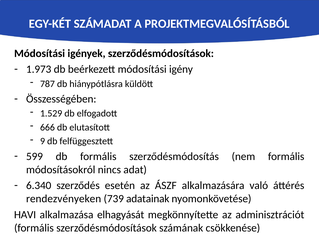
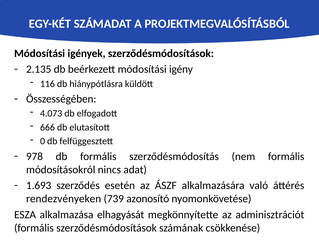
1.973: 1.973 -> 2.135 (39, 69)
787: 787 -> 116 (47, 84)
1.529: 1.529 -> 4.073 (51, 113)
9: 9 -> 0 (43, 141)
599: 599 -> 978 (35, 156)
6.340: 6.340 -> 1.693 (39, 185)
adatainak: adatainak -> azonosító (148, 198)
HAVI: HAVI -> ESZA (25, 214)
